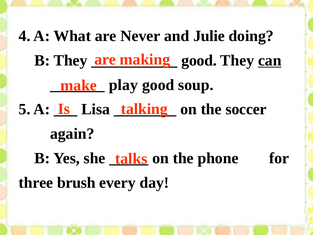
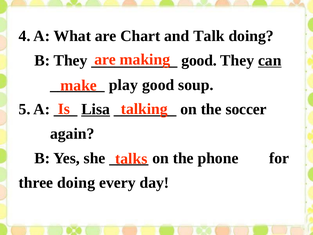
Never: Never -> Chart (140, 36)
Julie: Julie -> Talk (209, 36)
Lisa underline: none -> present (96, 109)
three brush: brush -> doing (76, 182)
